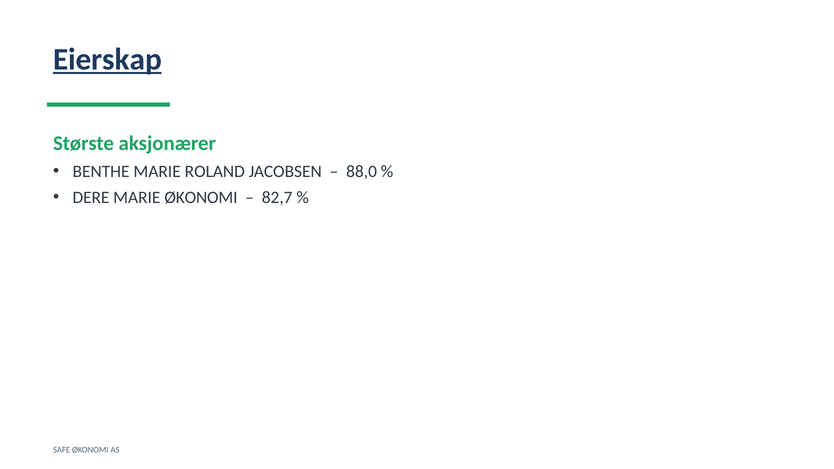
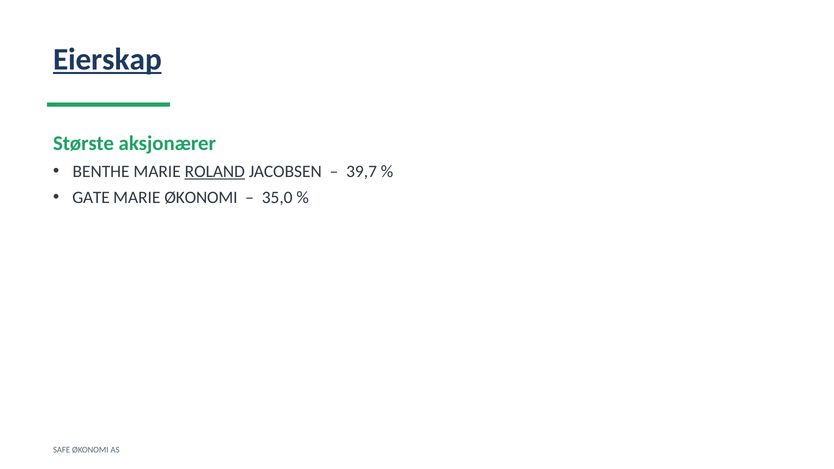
ROLAND underline: none -> present (215, 171)
88,0: 88,0 -> 39,7 (362, 171)
DERE: DERE -> GATE (91, 198)
82,7: 82,7 -> 35,0 (277, 198)
